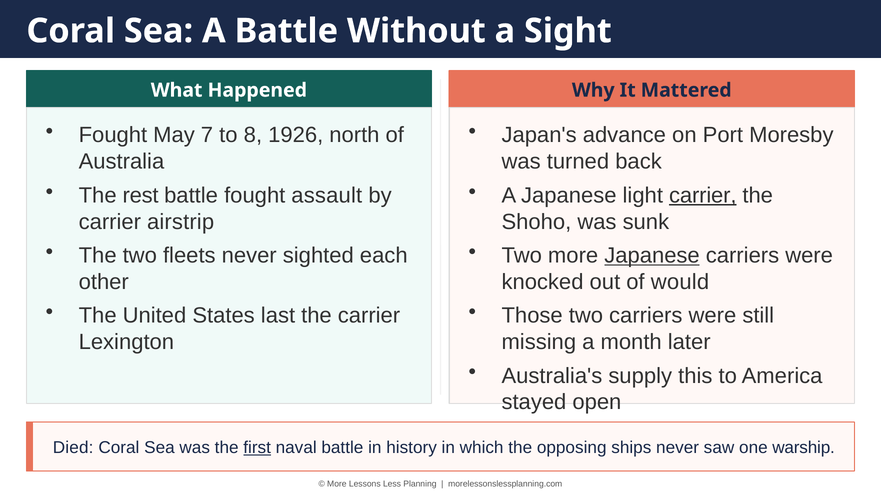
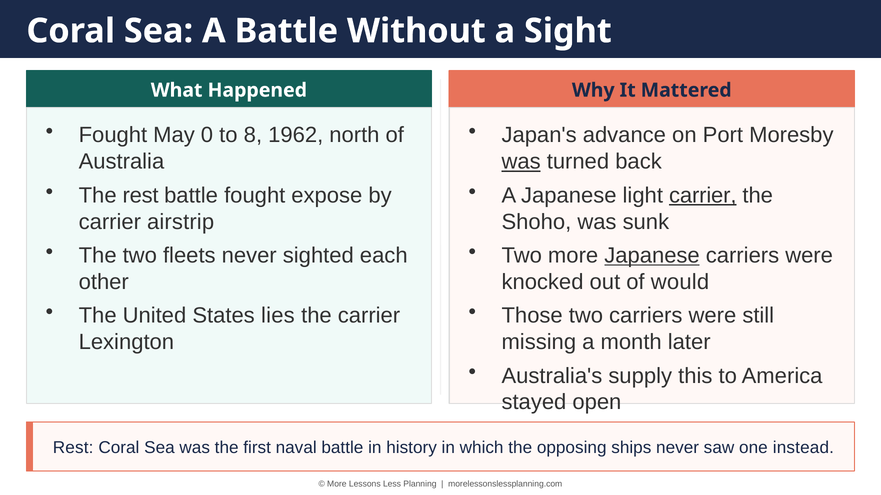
7: 7 -> 0 (207, 135)
1926: 1926 -> 1962 (296, 135)
was underline: none -> present (521, 162)
assault: assault -> expose (327, 196)
last: last -> lies (278, 316)
Died: Died -> Rest (73, 448)
first underline: present -> none (257, 448)
warship: warship -> instead (803, 448)
